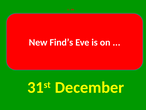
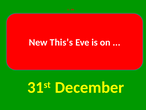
Find’s: Find’s -> This’s (61, 42)
